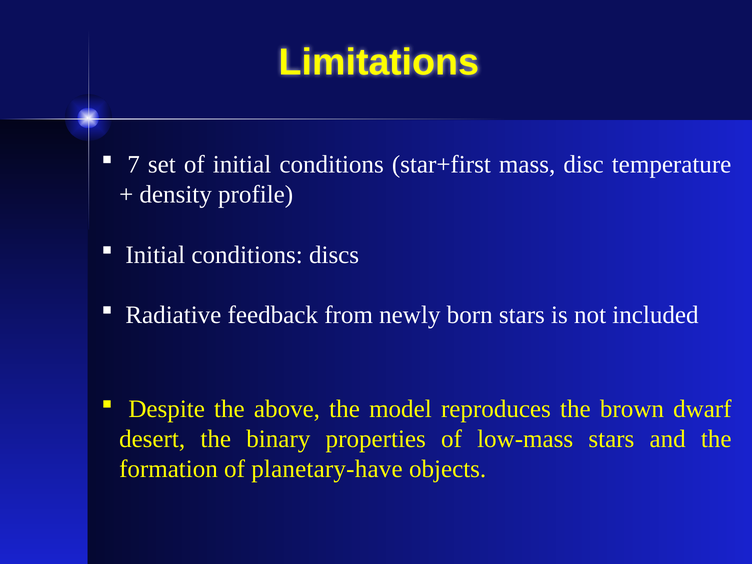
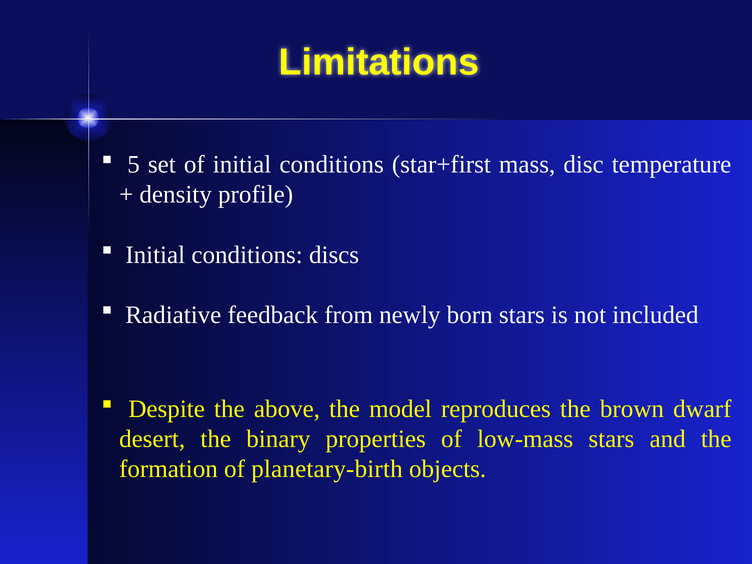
7: 7 -> 5 (134, 165)
planetary-have: planetary-have -> planetary-birth (327, 469)
